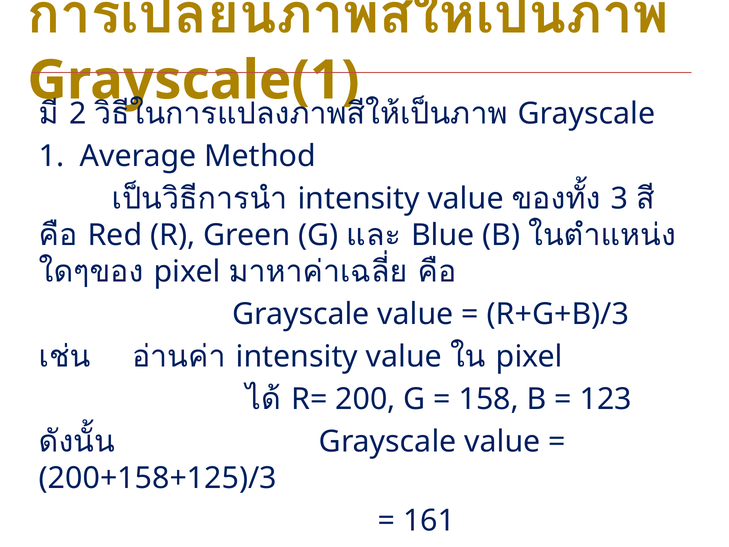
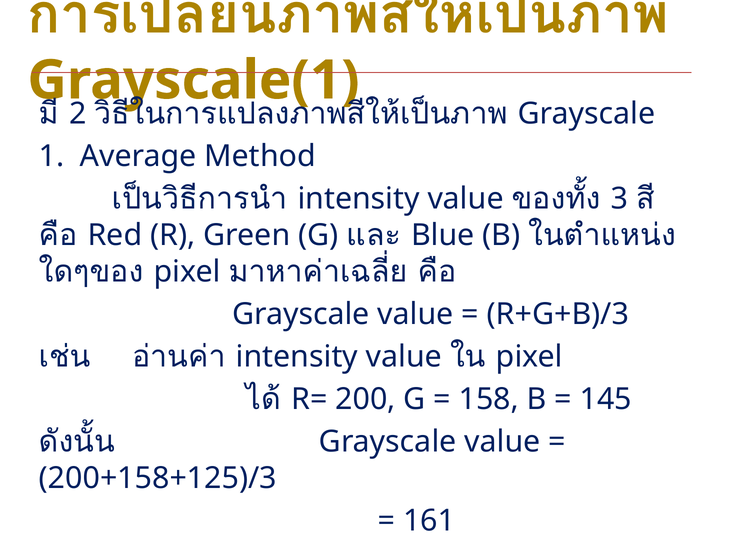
123: 123 -> 145 (606, 399)
